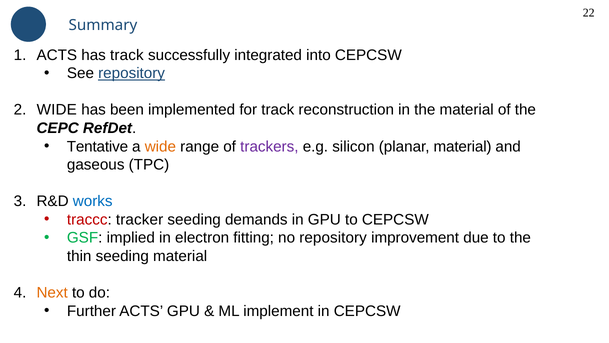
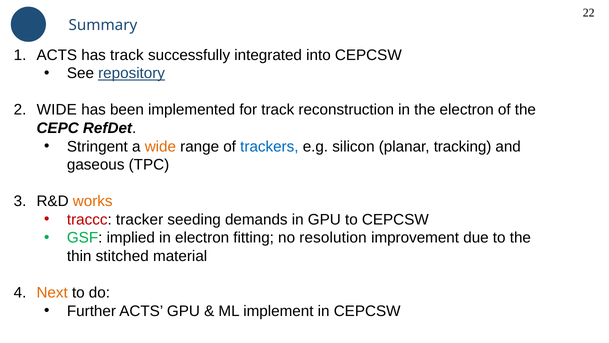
the material: material -> electron (467, 110)
Tentative: Tentative -> Stringent (97, 146)
trackers colour: purple -> blue (269, 146)
planar material: material -> tracking (463, 146)
works colour: blue -> orange (93, 201)
no repository: repository -> resolution (333, 238)
thin seeding: seeding -> stitched (122, 256)
